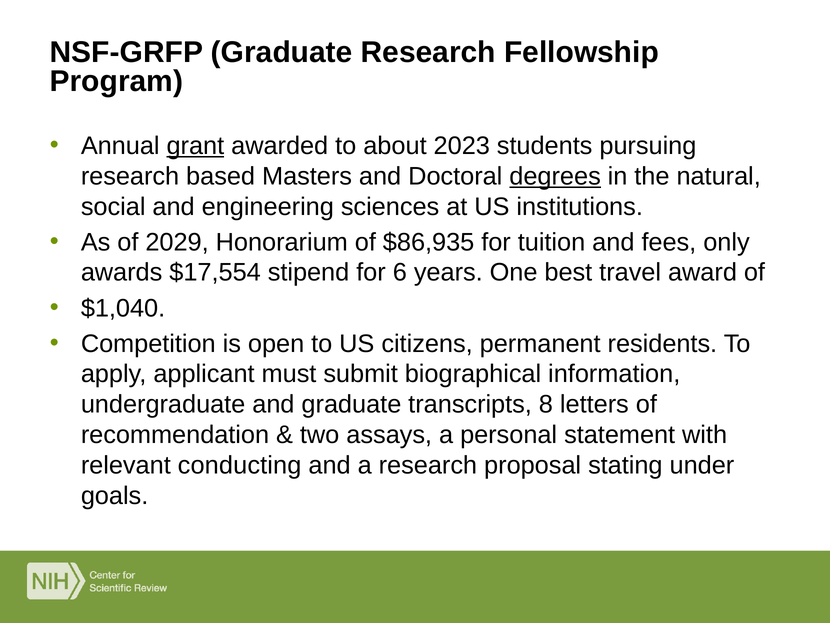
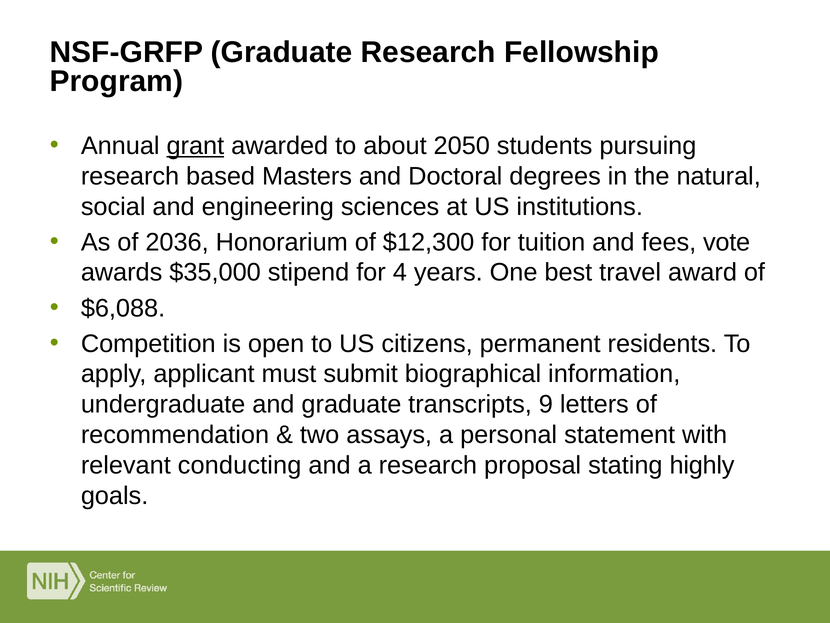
2023: 2023 -> 2050 (462, 146)
degrees underline: present -> none (555, 176)
2029: 2029 -> 2036 (177, 242)
$86,935: $86,935 -> $12,300 (429, 242)
only: only -> vote (727, 242)
$17,554: $17,554 -> $35,000 (215, 272)
6: 6 -> 4 (400, 272)
$1,040: $1,040 -> $6,088 (123, 308)
8: 8 -> 9 (546, 404)
under: under -> highly (702, 465)
